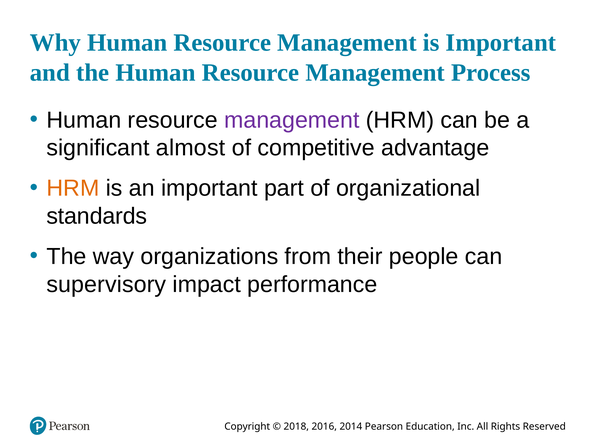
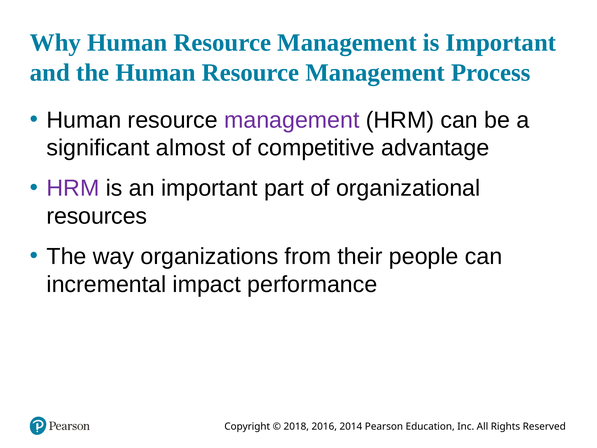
HRM colour: orange -> purple (73, 188)
standards: standards -> resources (97, 216)
supervisory: supervisory -> incremental (106, 284)
